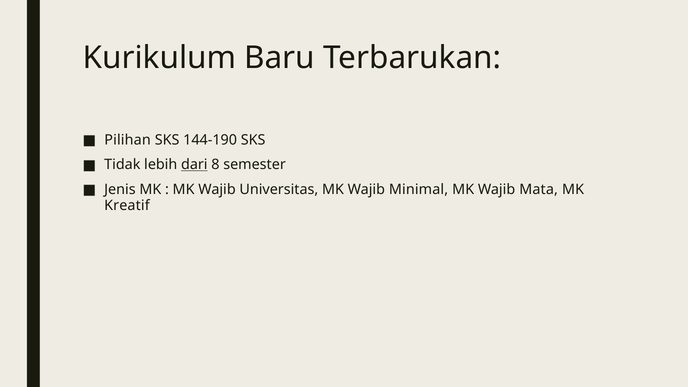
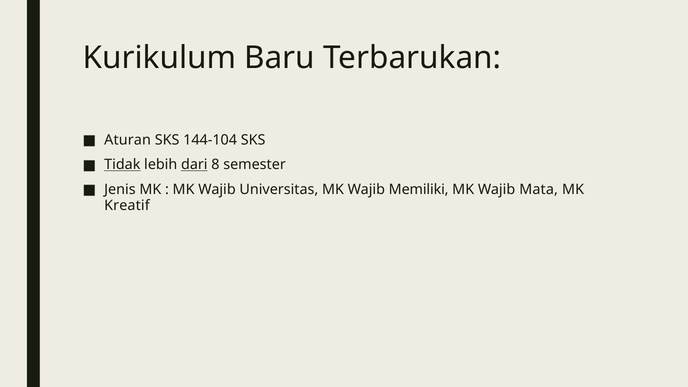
Pilihan: Pilihan -> Aturan (128, 140)
144-190: 144-190 -> 144-104 (210, 140)
Tidak underline: none -> present (122, 165)
Minimal: Minimal -> Memiliki (419, 189)
